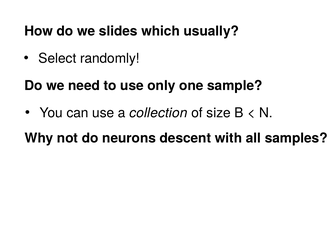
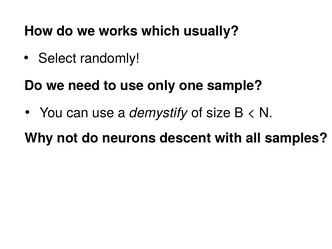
slides: slides -> works (118, 31)
collection: collection -> demystify (158, 113)
